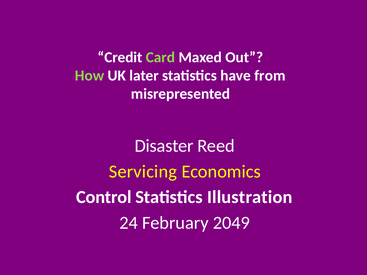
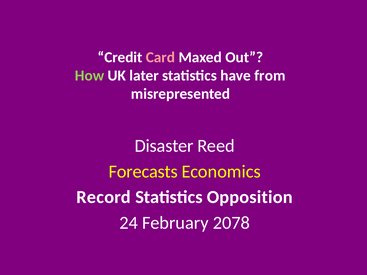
Card colour: light green -> pink (161, 57)
Servicing: Servicing -> Forecasts (143, 172)
Control: Control -> Record (104, 197)
Illustration: Illustration -> Opposition (250, 197)
2049: 2049 -> 2078 (231, 223)
